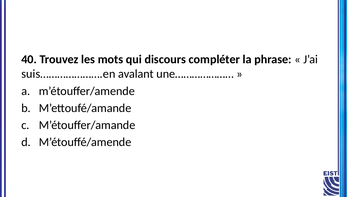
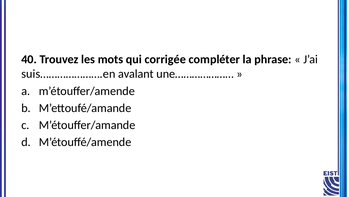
discours: discours -> corrigée (165, 59)
